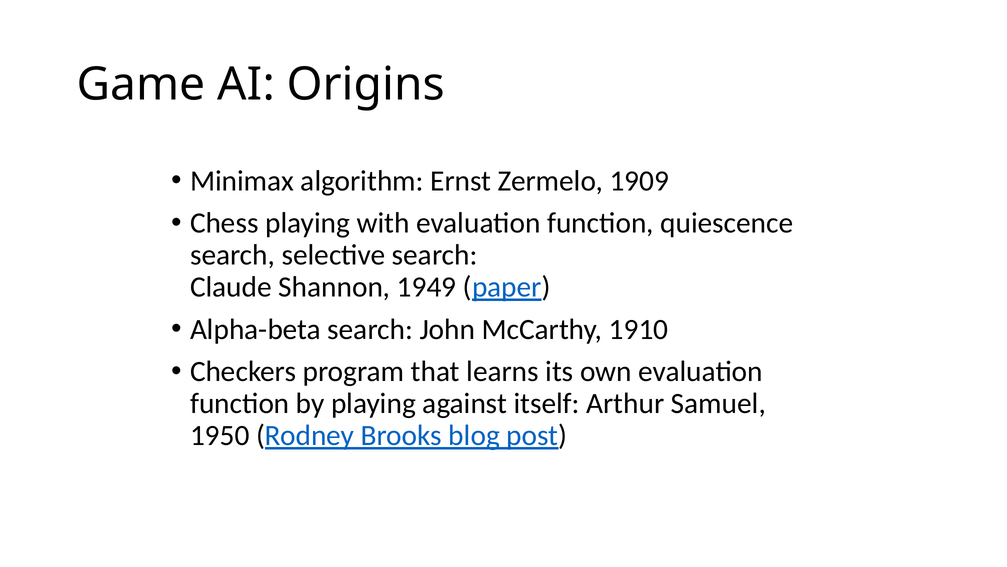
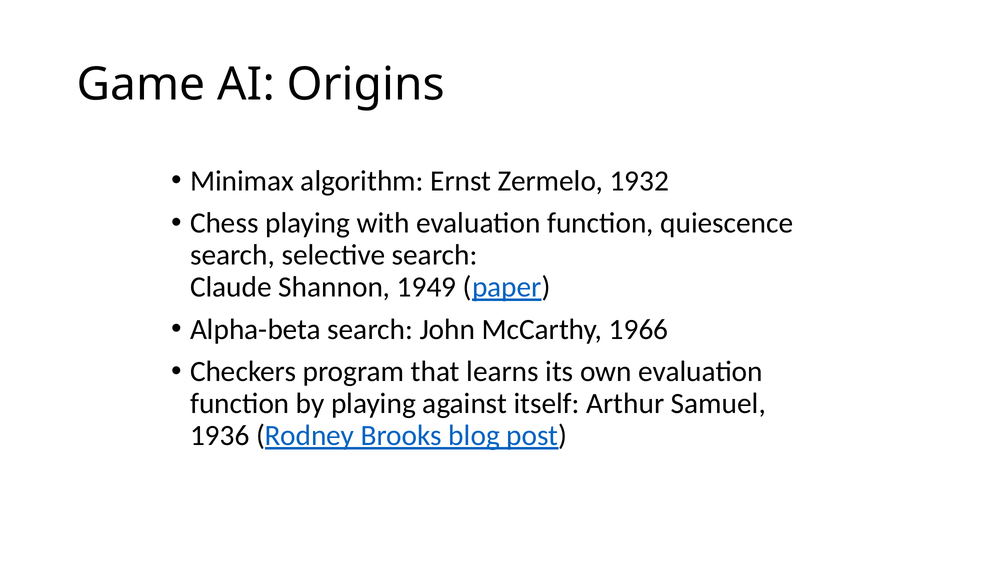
1909: 1909 -> 1932 (639, 181)
1910: 1910 -> 1966 (639, 329)
1950: 1950 -> 1936 (220, 435)
